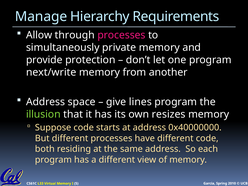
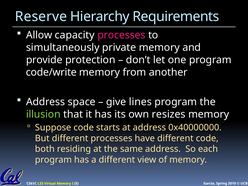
Manage: Manage -> Reserve (41, 17)
through: through -> capacity (75, 35)
next/write: next/write -> code/write (51, 72)
